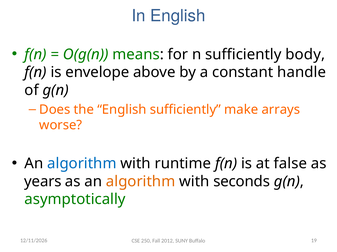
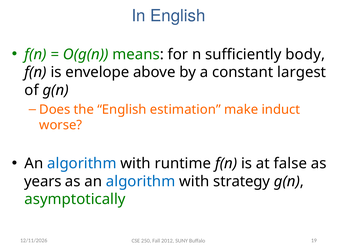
handle: handle -> largest (302, 72)
English sufficiently: sufficiently -> estimation (185, 110)
arrays: arrays -> induct (281, 110)
algorithm colour: orange -> blue (141, 182)
seconds: seconds -> strategy (242, 182)
